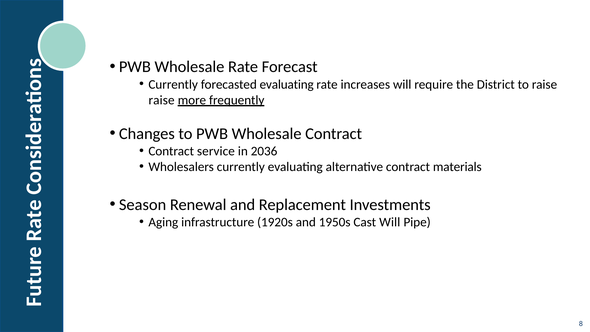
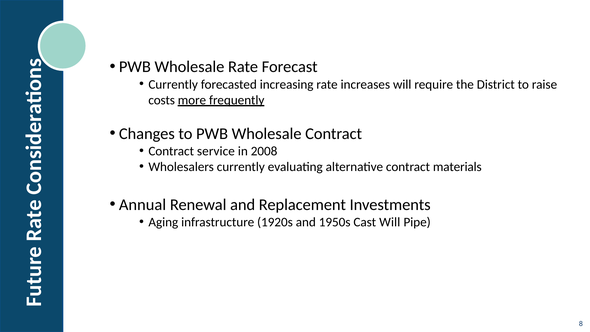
forecasted evaluating: evaluating -> increasing (287, 84)
raise: raise -> costs (162, 100)
2036: 2036 -> 2008 (264, 151)
Season: Season -> Annual (143, 205)
